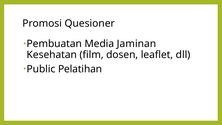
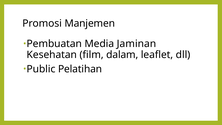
Quesioner: Quesioner -> Manjemen (90, 23)
dosen: dosen -> dalam (122, 55)
